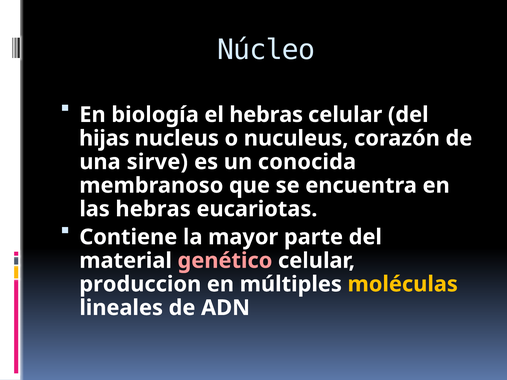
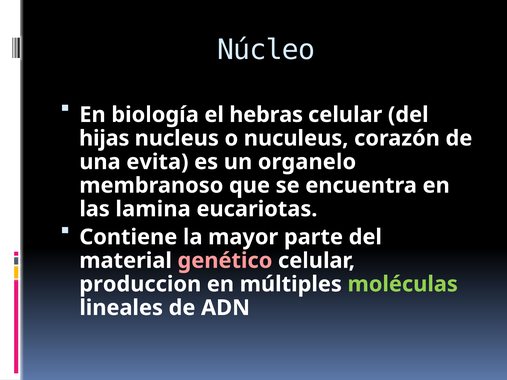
sirve: sirve -> evita (157, 162)
conocida: conocida -> organelo (307, 162)
las hebras: hebras -> lamina (153, 209)
moléculas colour: yellow -> light green (403, 284)
